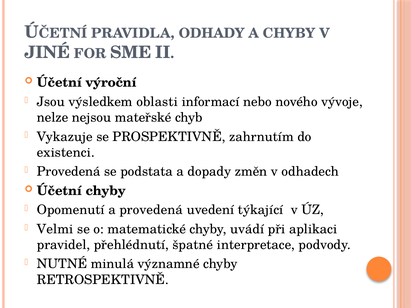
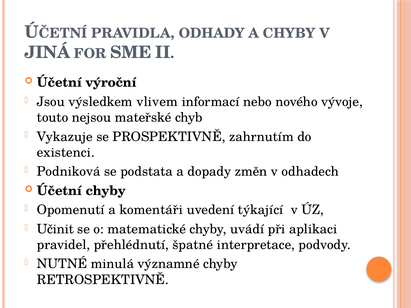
JINÉ: JINÉ -> JINÁ (47, 53)
oblasti: oblasti -> vlivem (157, 102)
nelze: nelze -> touto (53, 118)
Provedená: Provedená -> Podniková (69, 172)
a provedená: provedená -> komentáři (151, 210)
Velmi: Velmi -> Učinit (55, 229)
